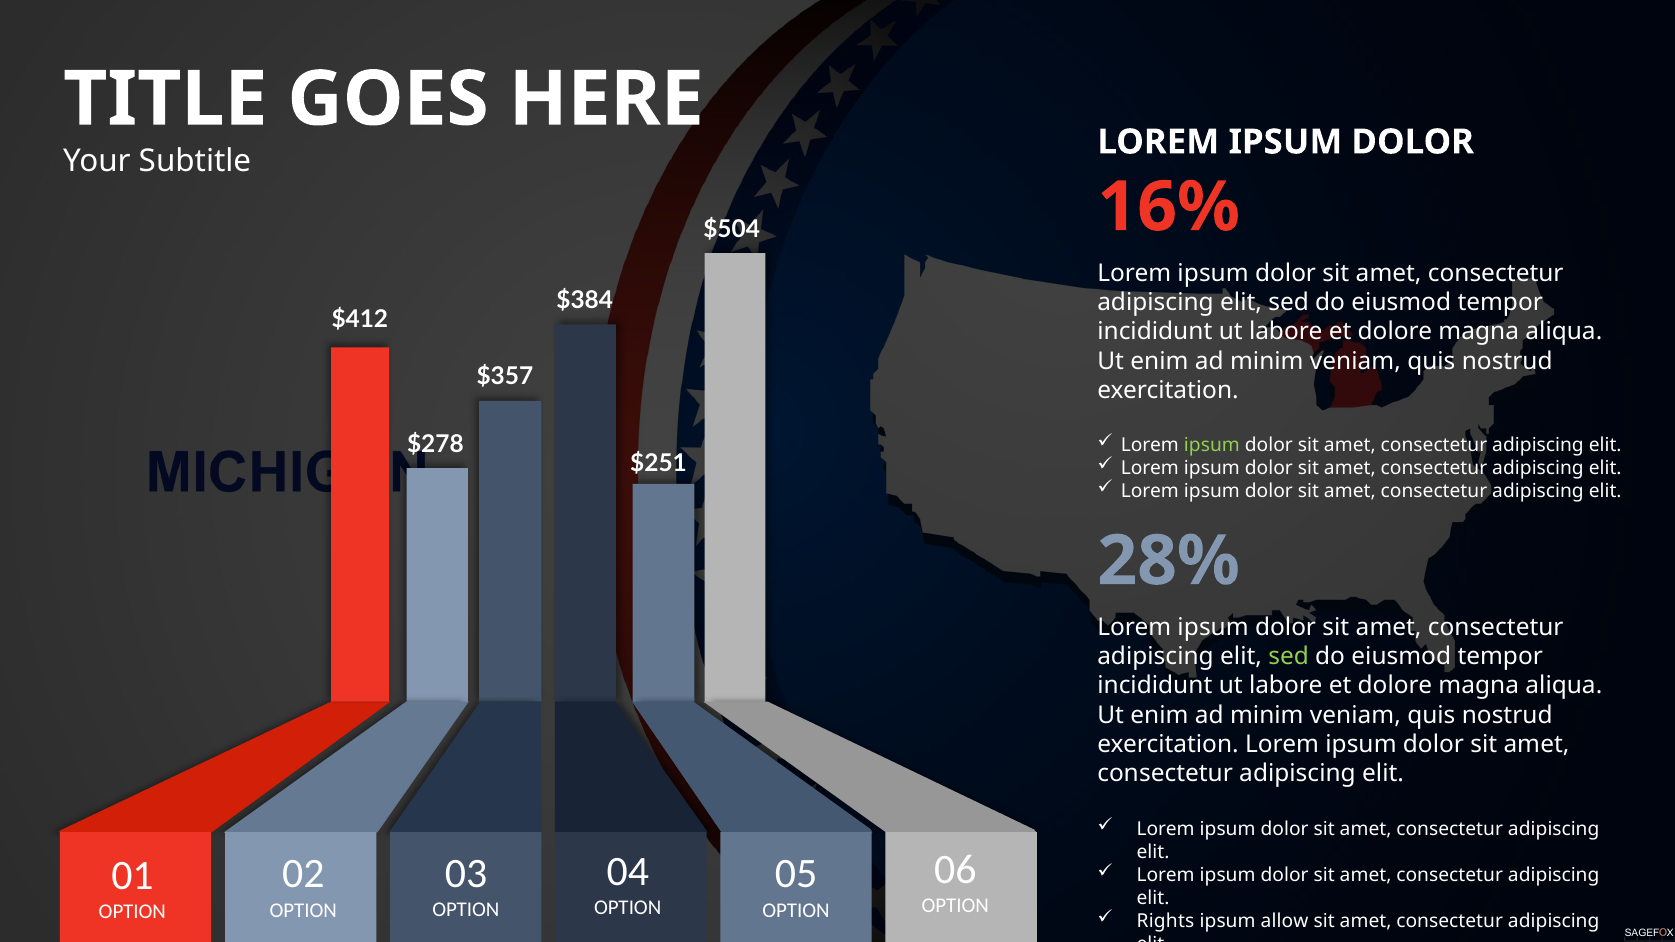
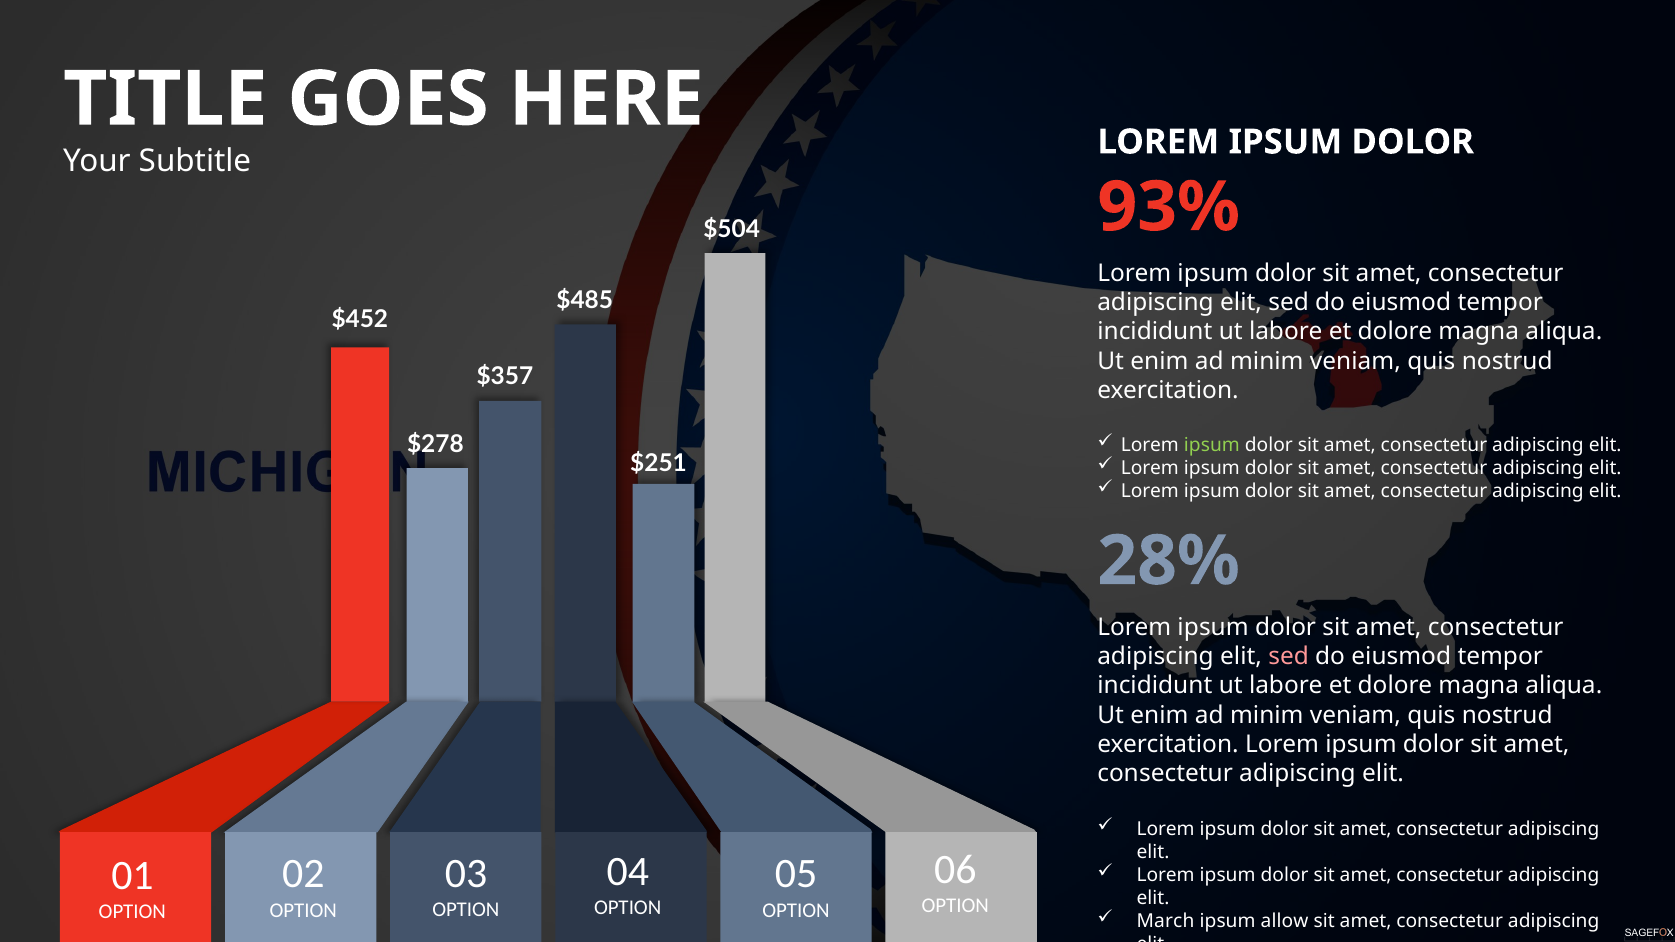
16%: 16% -> 93% (1169, 207)
$384: $384 -> $485 (585, 301)
$412: $412 -> $452 (360, 320)
sed colour: light green -> pink (1289, 656)
Rights: Rights -> March (1166, 921)
